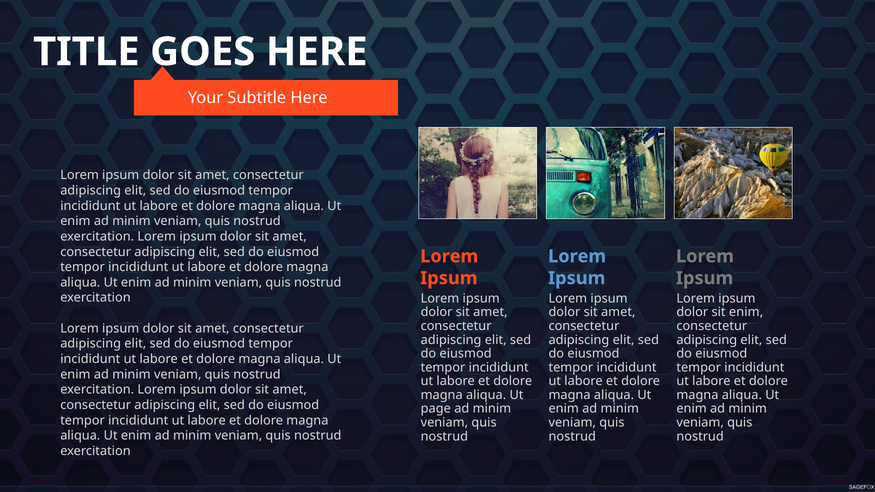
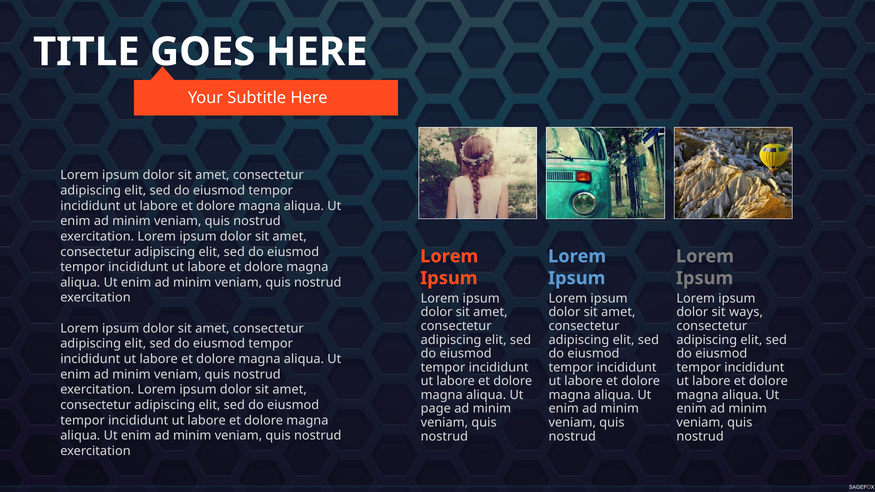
sit enim: enim -> ways (746, 312)
